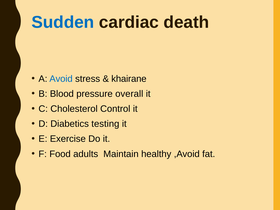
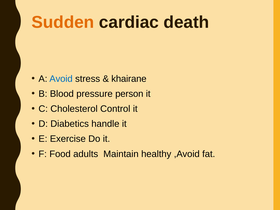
Sudden colour: blue -> orange (63, 22)
overall: overall -> person (129, 94)
testing: testing -> handle (105, 124)
